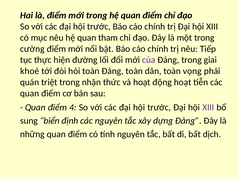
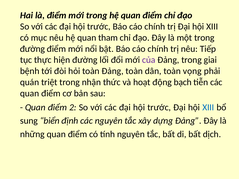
cường: cường -> đường (32, 49)
khoẻ: khoẻ -> bệnh (30, 71)
động hoạt: hoạt -> bạch (183, 82)
4: 4 -> 2 (73, 108)
XIII colour: purple -> blue (208, 108)
